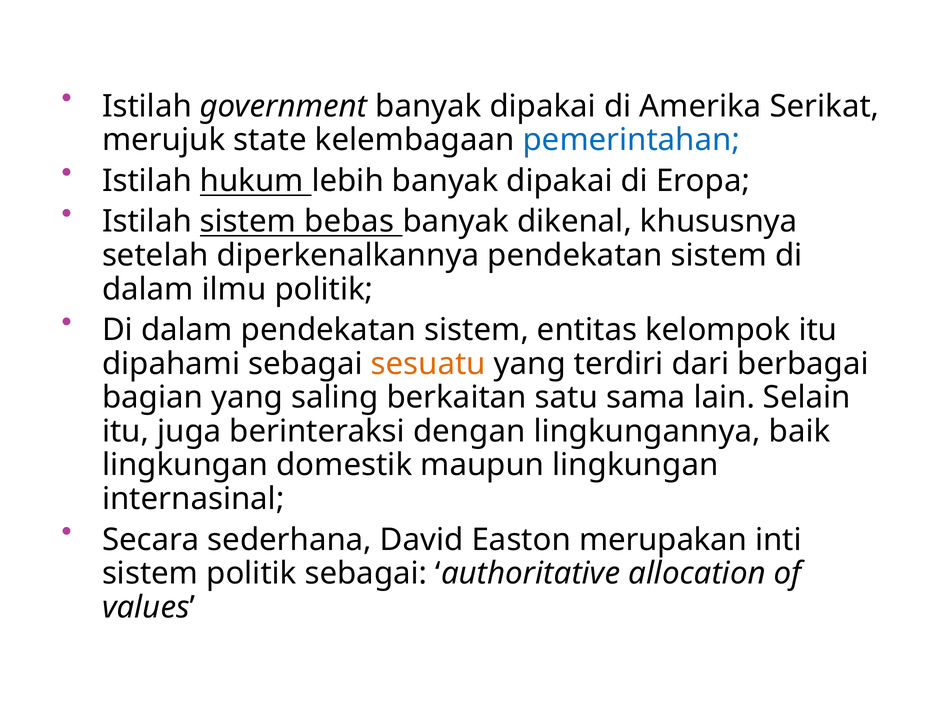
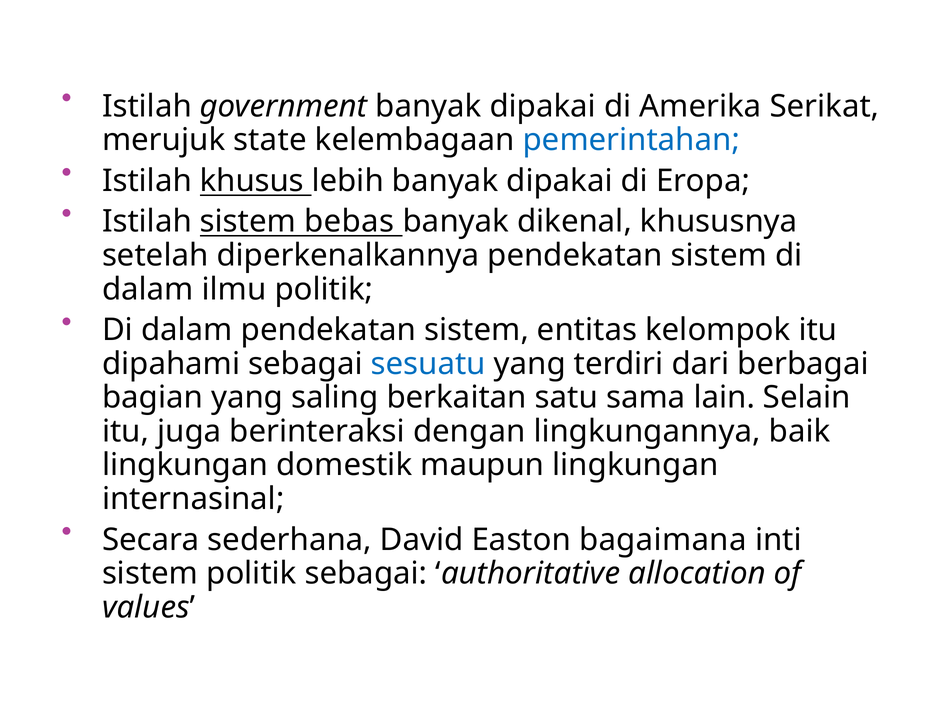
hukum: hukum -> khusus (252, 181)
sesuatu colour: orange -> blue (428, 364)
merupakan: merupakan -> bagaimana (663, 539)
